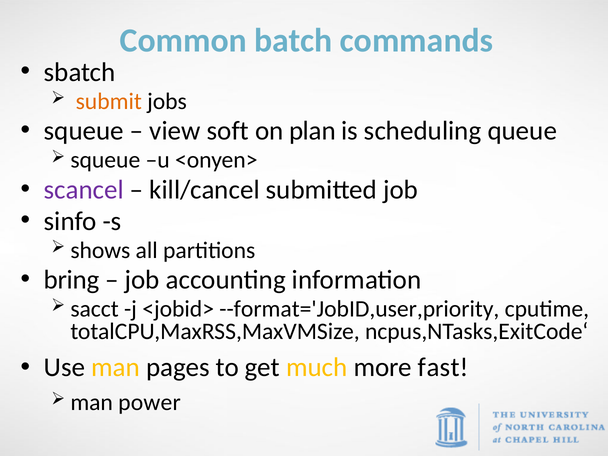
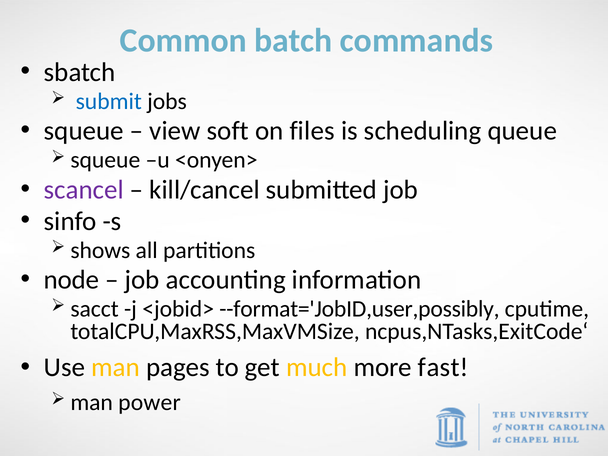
submit colour: orange -> blue (109, 101)
plan: plan -> files (312, 131)
bring: bring -> node (72, 280)
--format='JobID,user,priority: --format='JobID,user,priority -> --format='JobID,user,possibly (359, 309)
